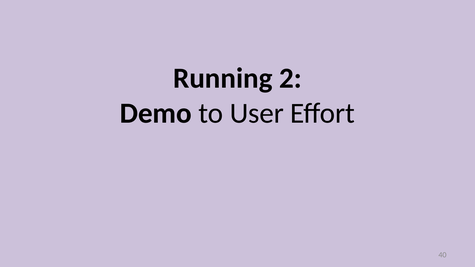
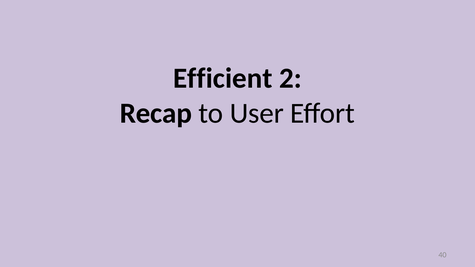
Running: Running -> Efficient (223, 78)
Demo: Demo -> Recap (156, 113)
